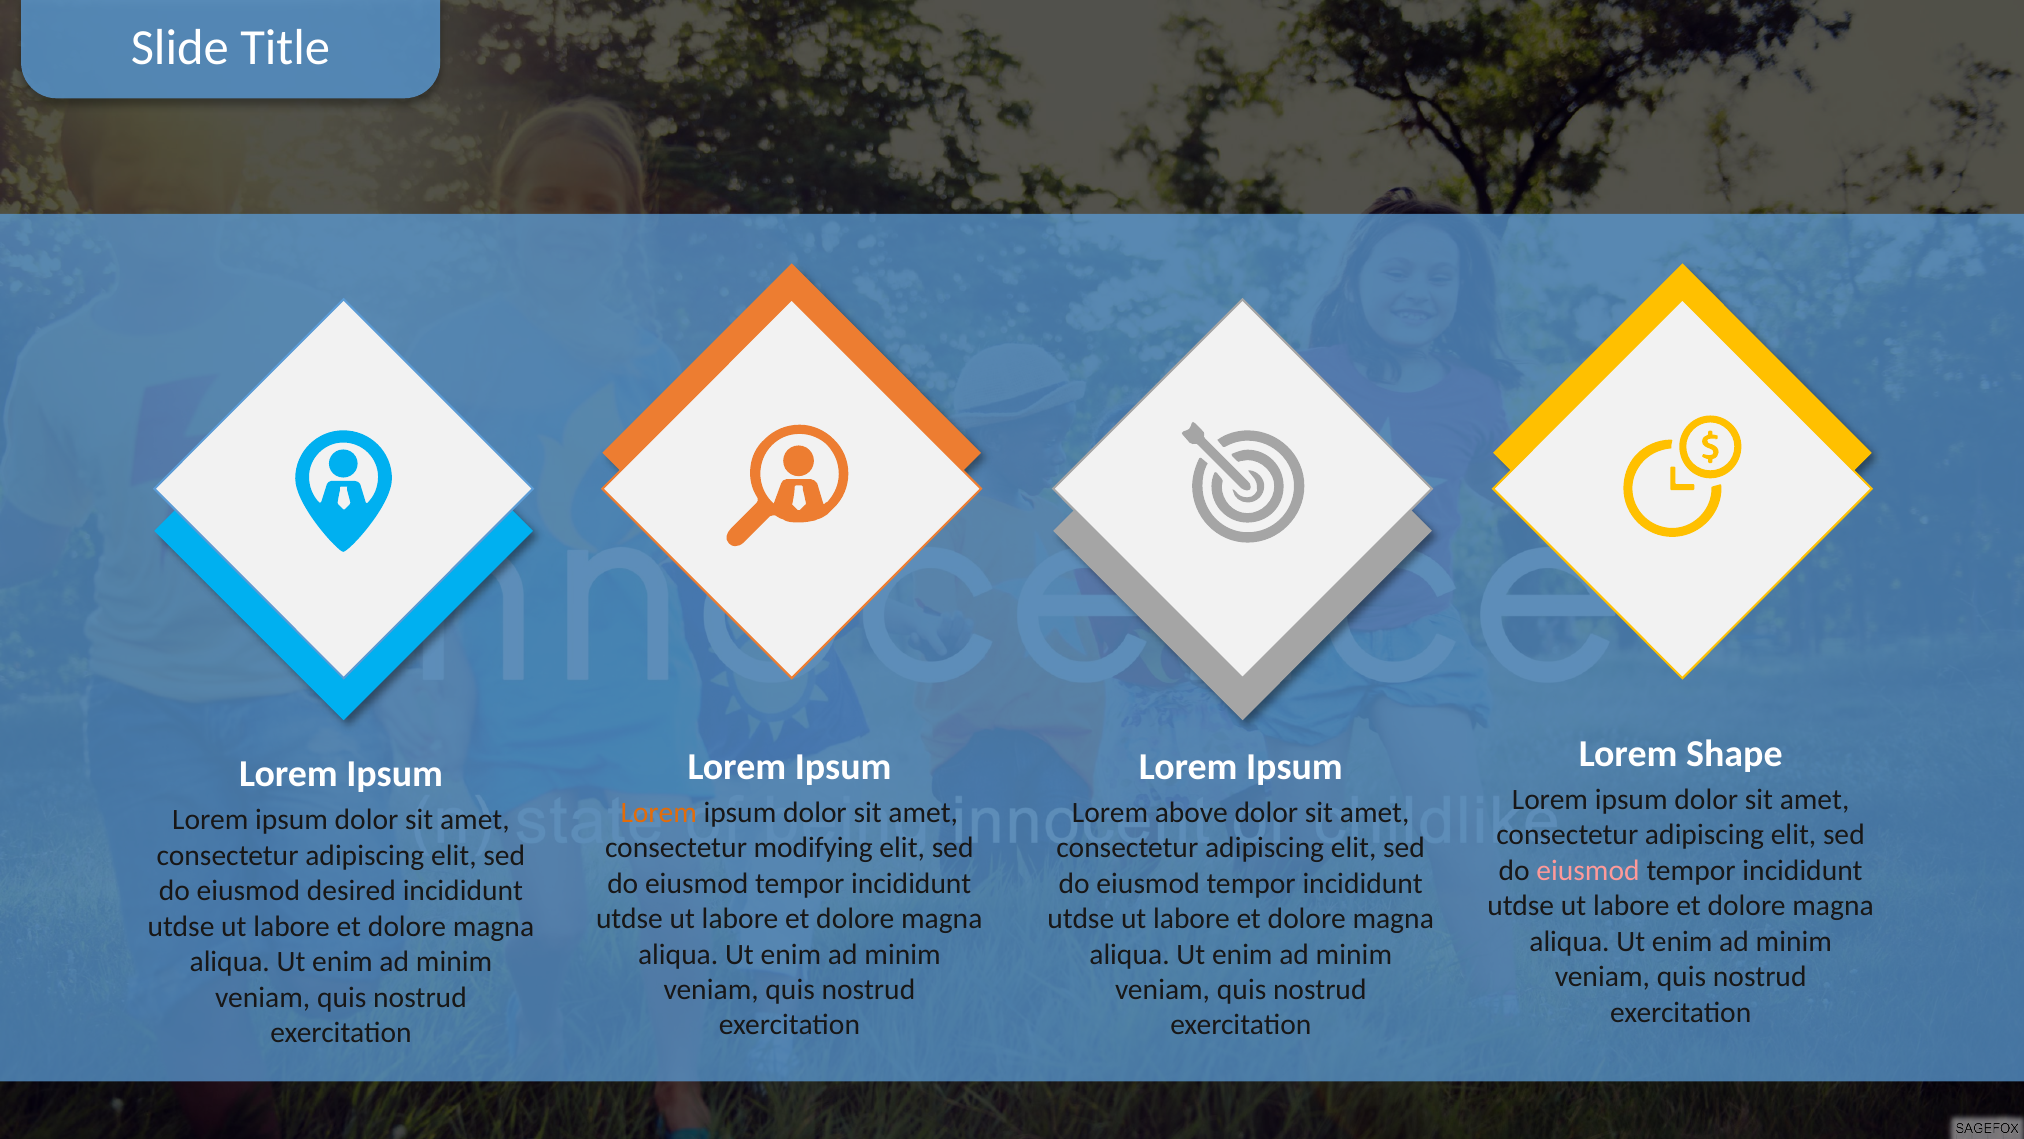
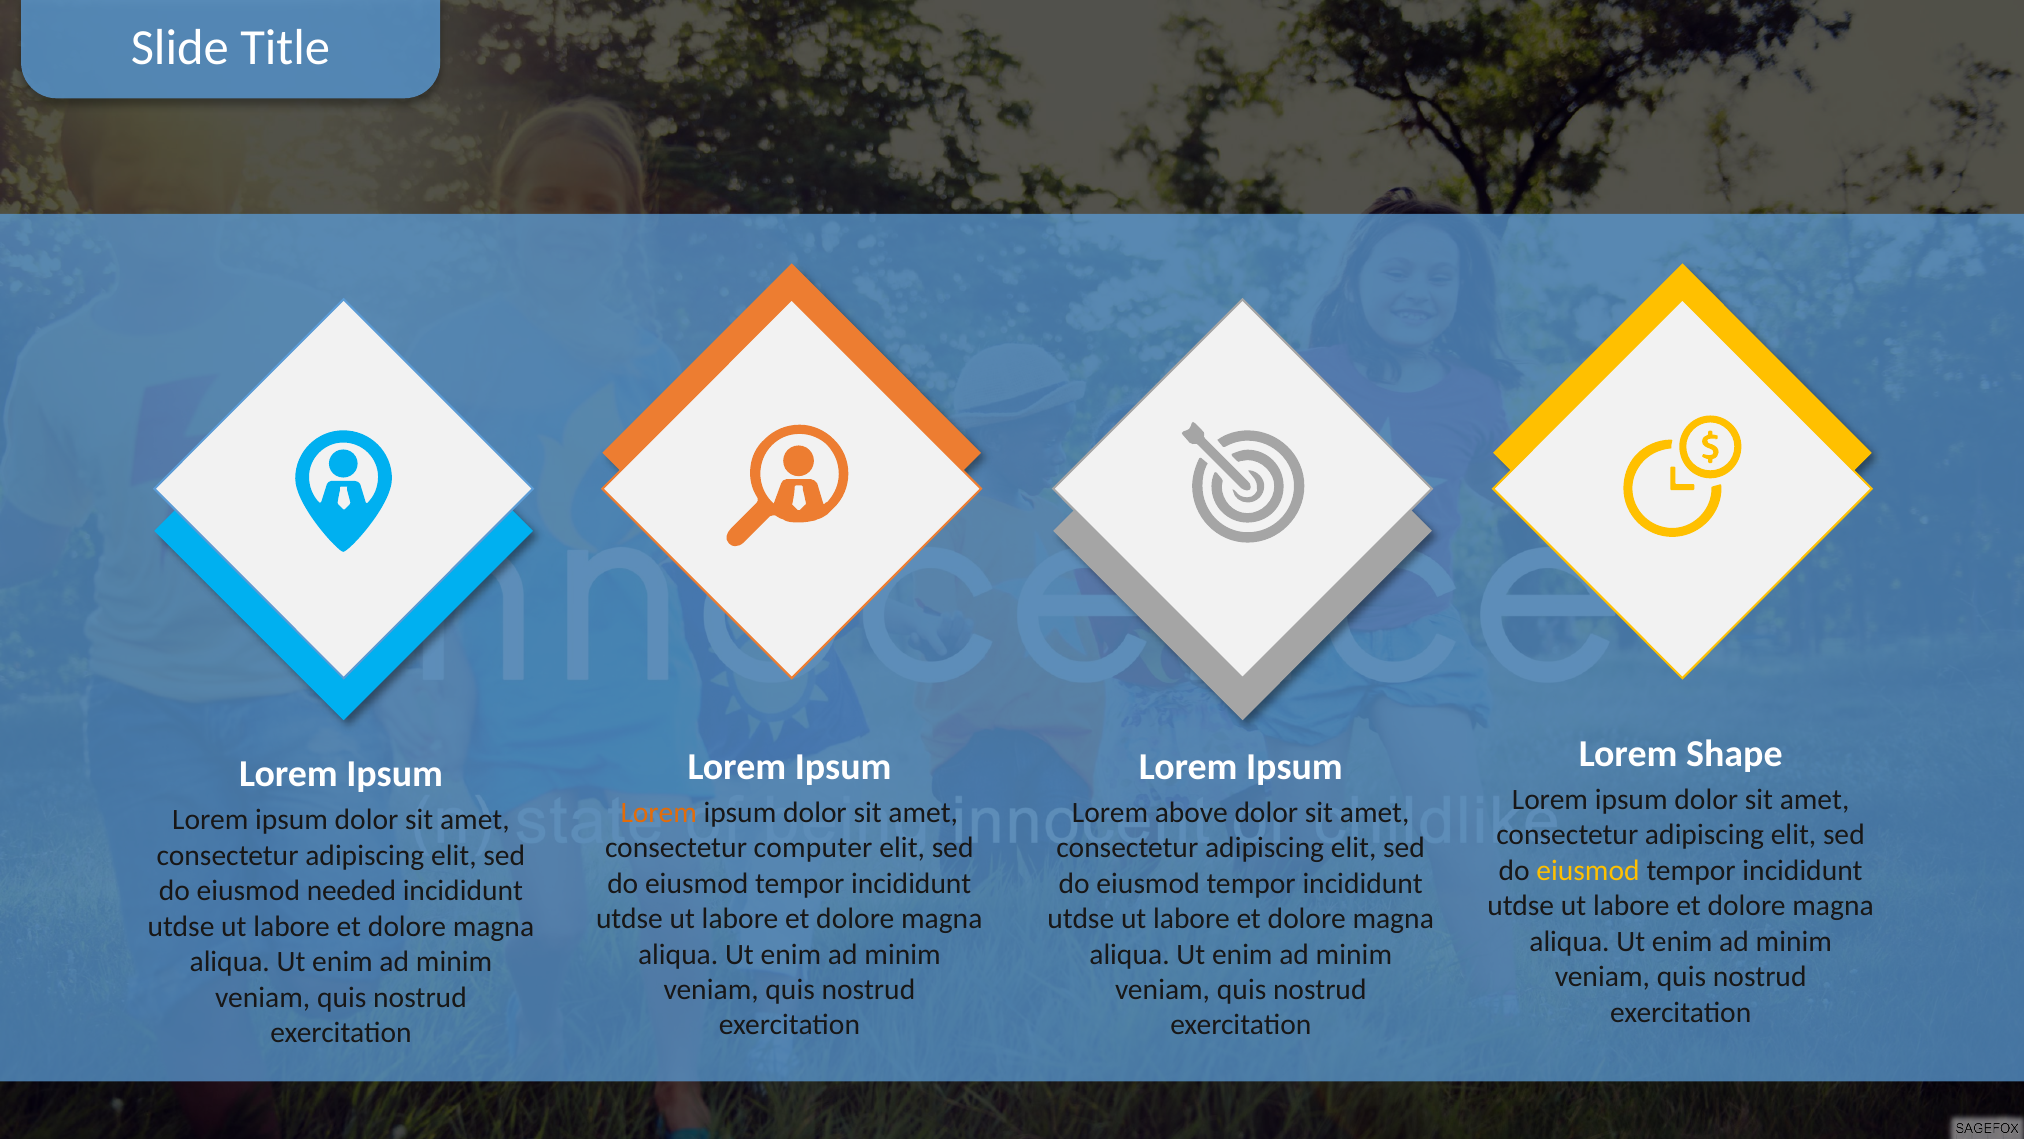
modifying: modifying -> computer (813, 848)
eiusmod colour: pink -> yellow (1588, 870)
desired: desired -> needed (351, 891)
